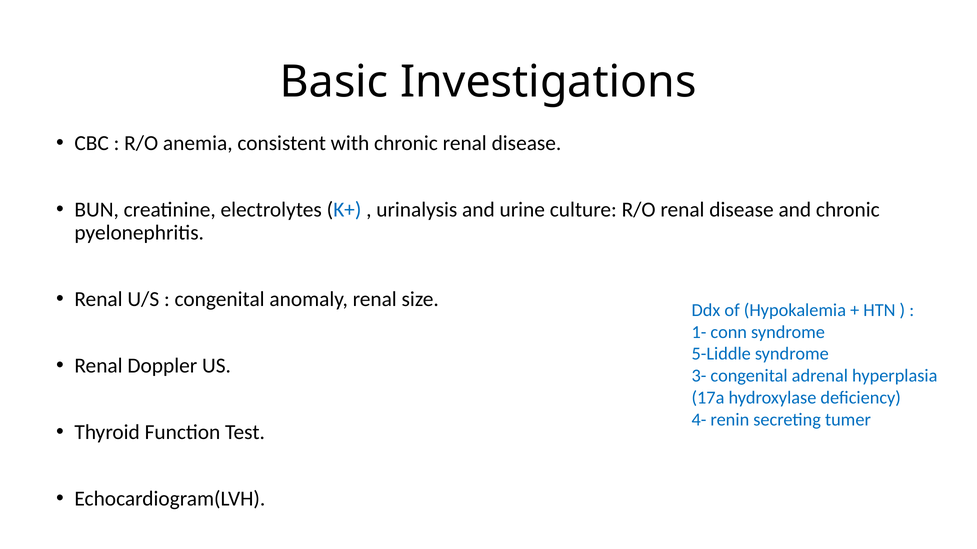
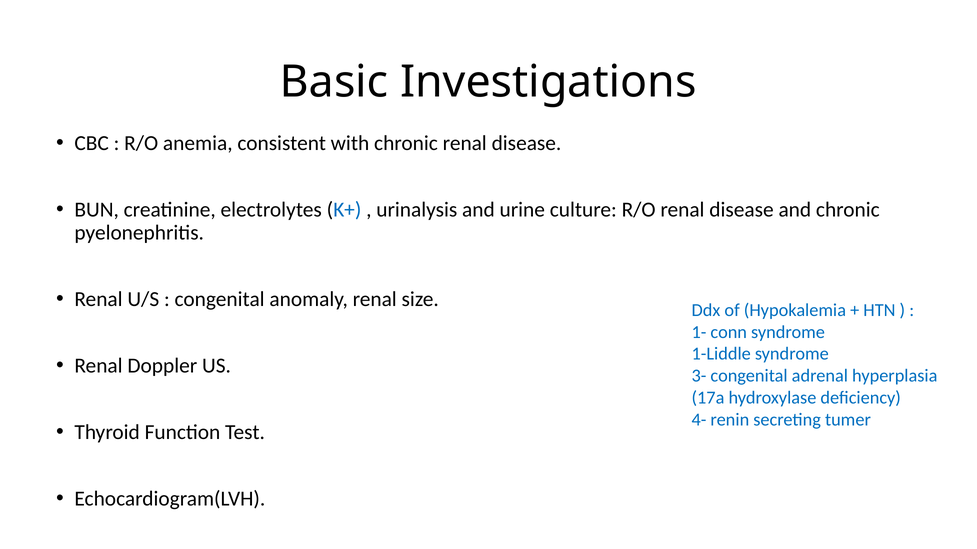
5-Liddle: 5-Liddle -> 1-Liddle (721, 354)
